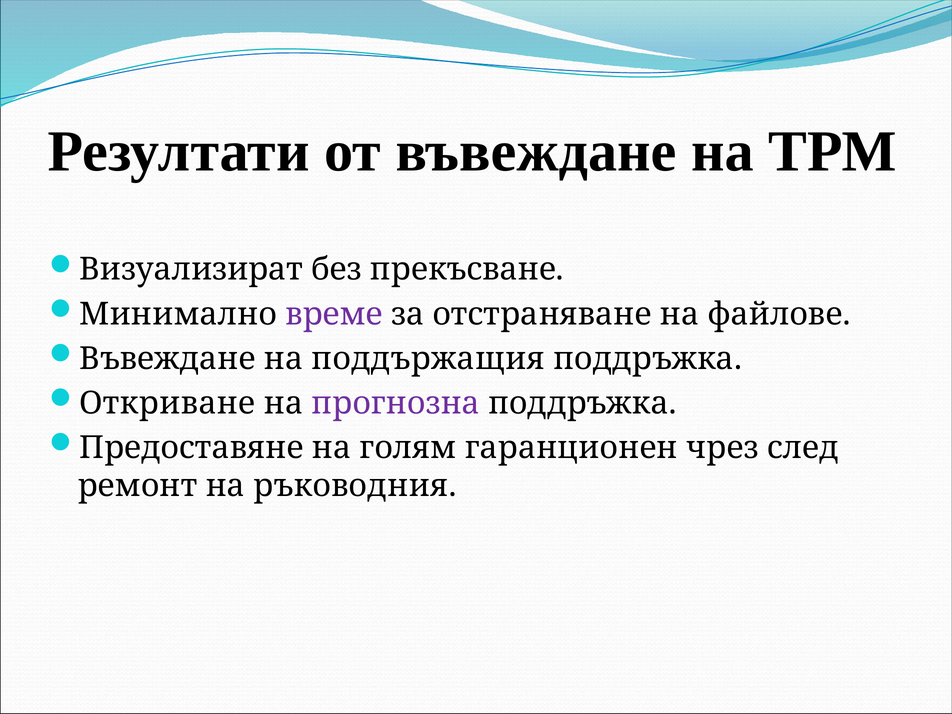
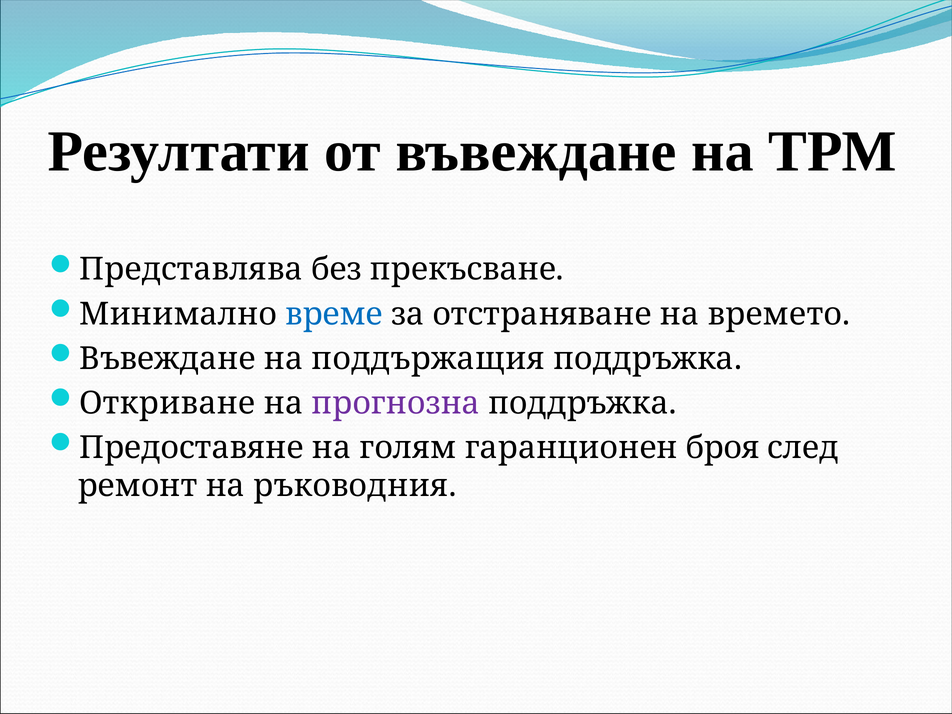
Визуализират: Визуализират -> Представлява (191, 270)
време colour: purple -> blue (334, 314)
файлове: файлове -> времето (779, 314)
чрез: чрез -> броя (723, 448)
